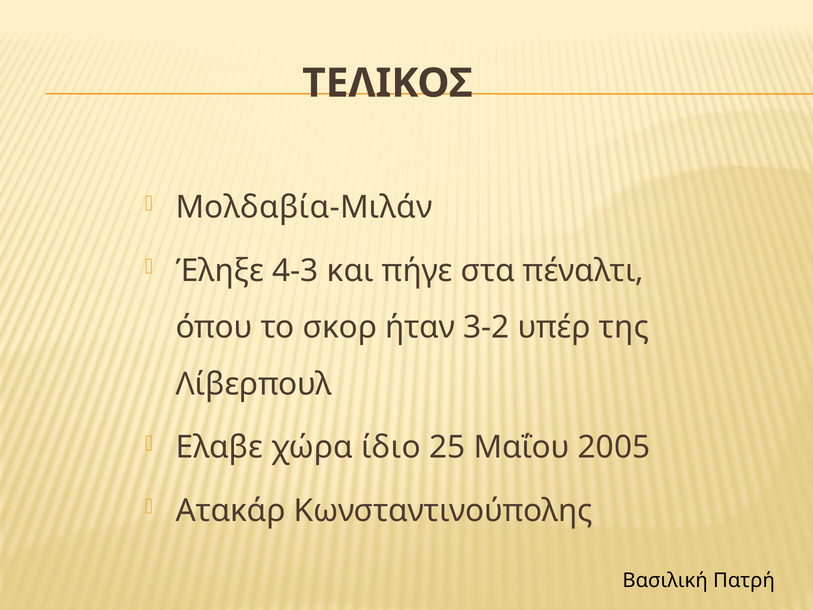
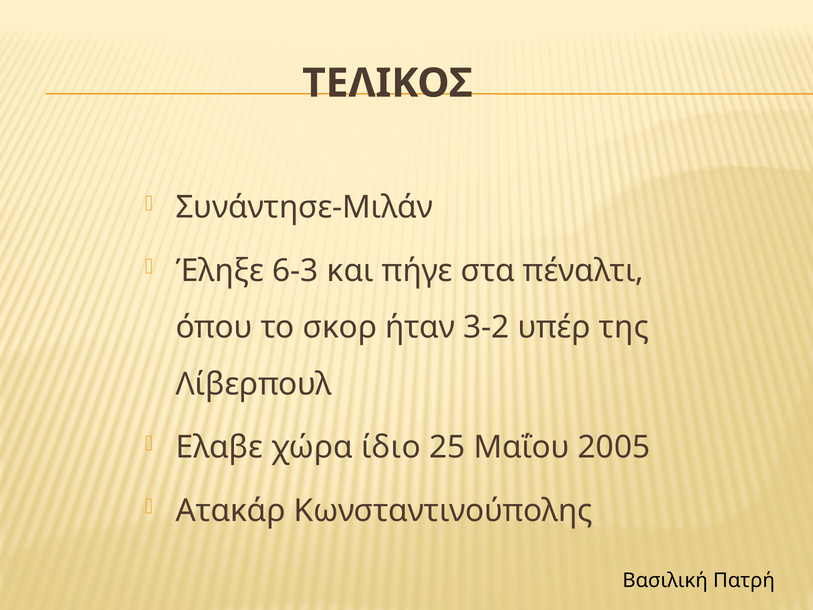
Μολδαβία-Μιλάν: Μολδαβία-Μιλάν -> Συνάντησε-Μιλάν (304, 207)
4-3: 4-3 -> 6-3 (295, 271)
